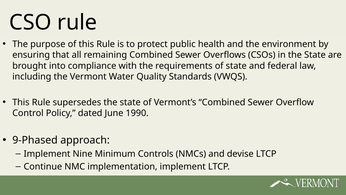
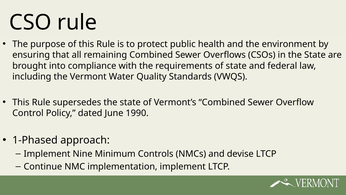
9-Phased: 9-Phased -> 1-Phased (35, 140)
